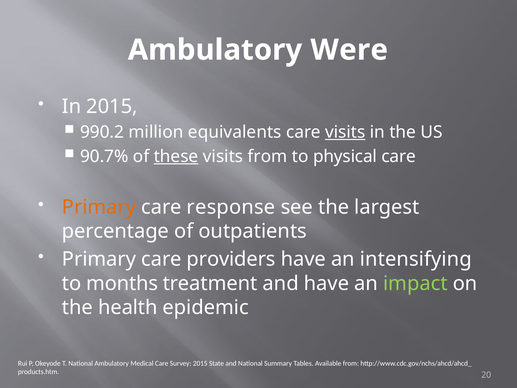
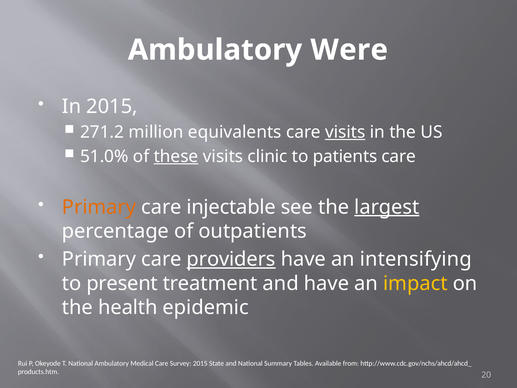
990.2: 990.2 -> 271.2 (102, 132)
90.7%: 90.7% -> 51.0% (104, 156)
visits from: from -> clinic (268, 156)
physical: physical -> patients (345, 156)
response: response -> injectable (231, 207)
largest underline: none -> present (387, 207)
providers underline: none -> present (231, 259)
months: months -> present (122, 283)
impact colour: light green -> yellow (415, 283)
